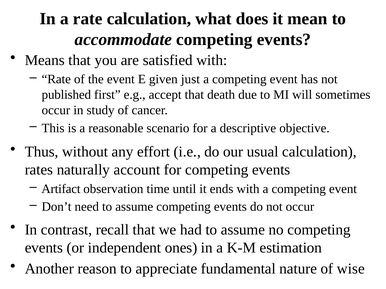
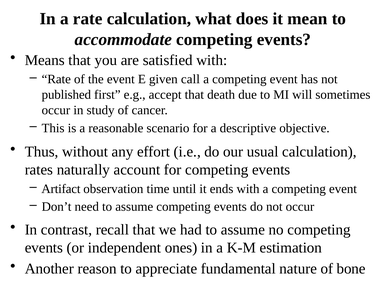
just: just -> call (190, 79)
wise: wise -> bone (351, 269)
